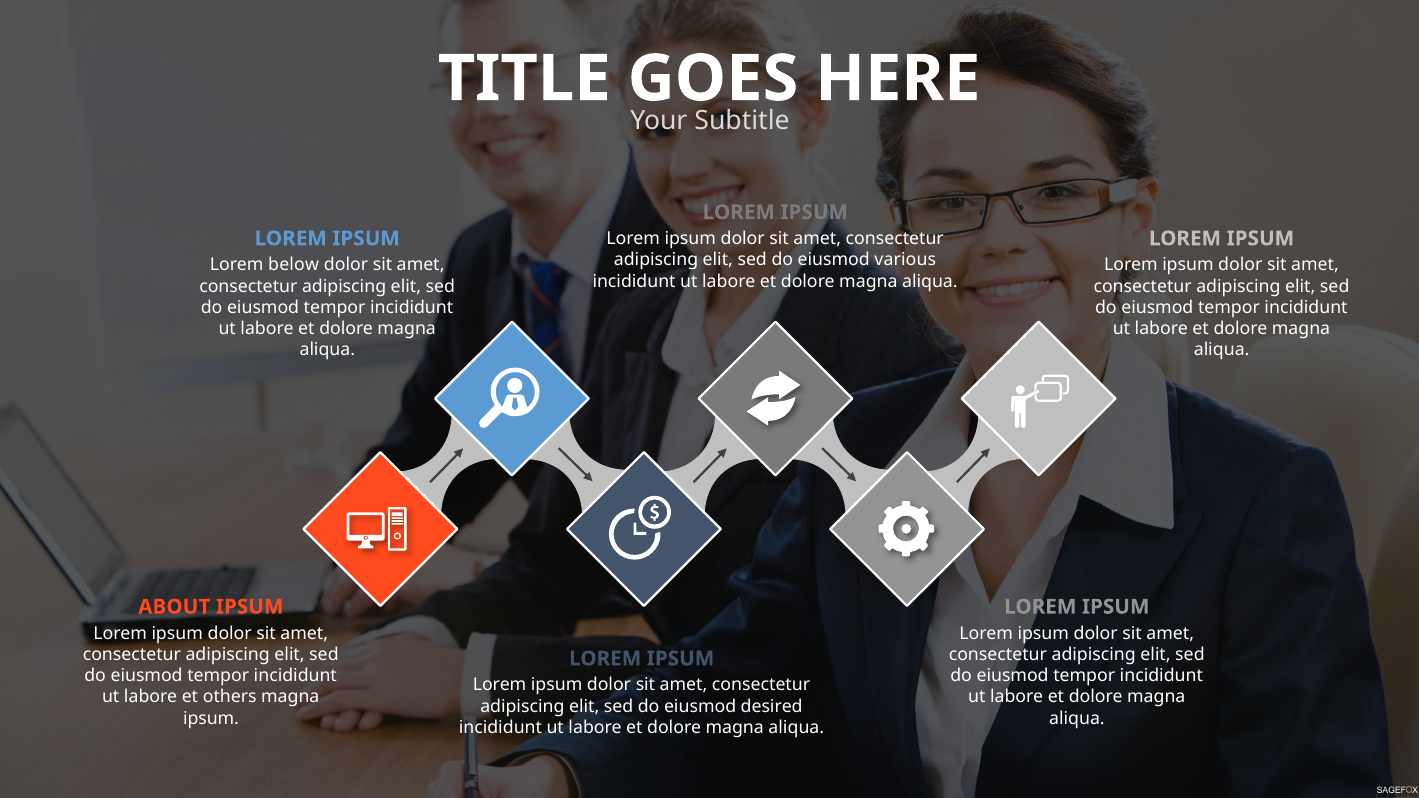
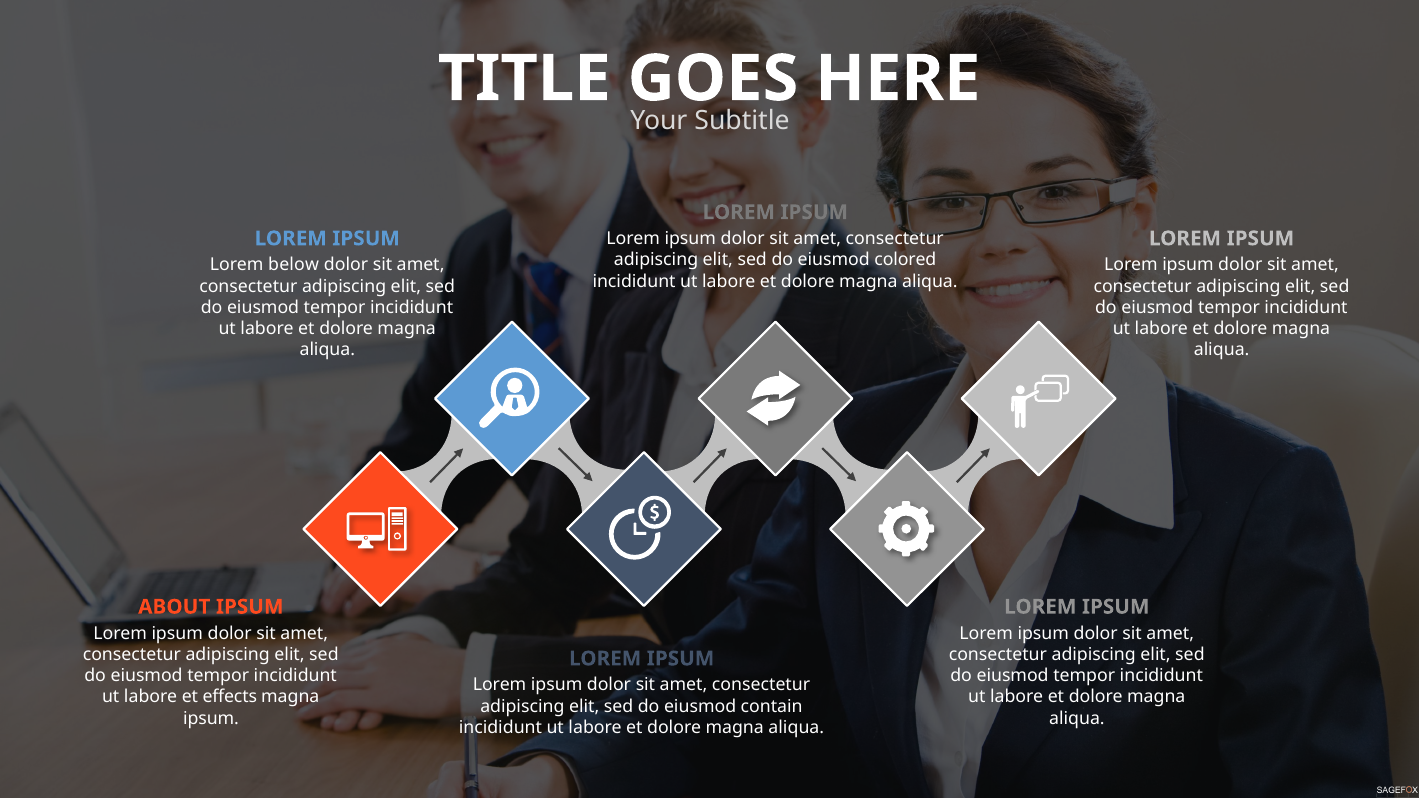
various: various -> colored (905, 260)
others: others -> effects (230, 697)
desired: desired -> contain (772, 706)
